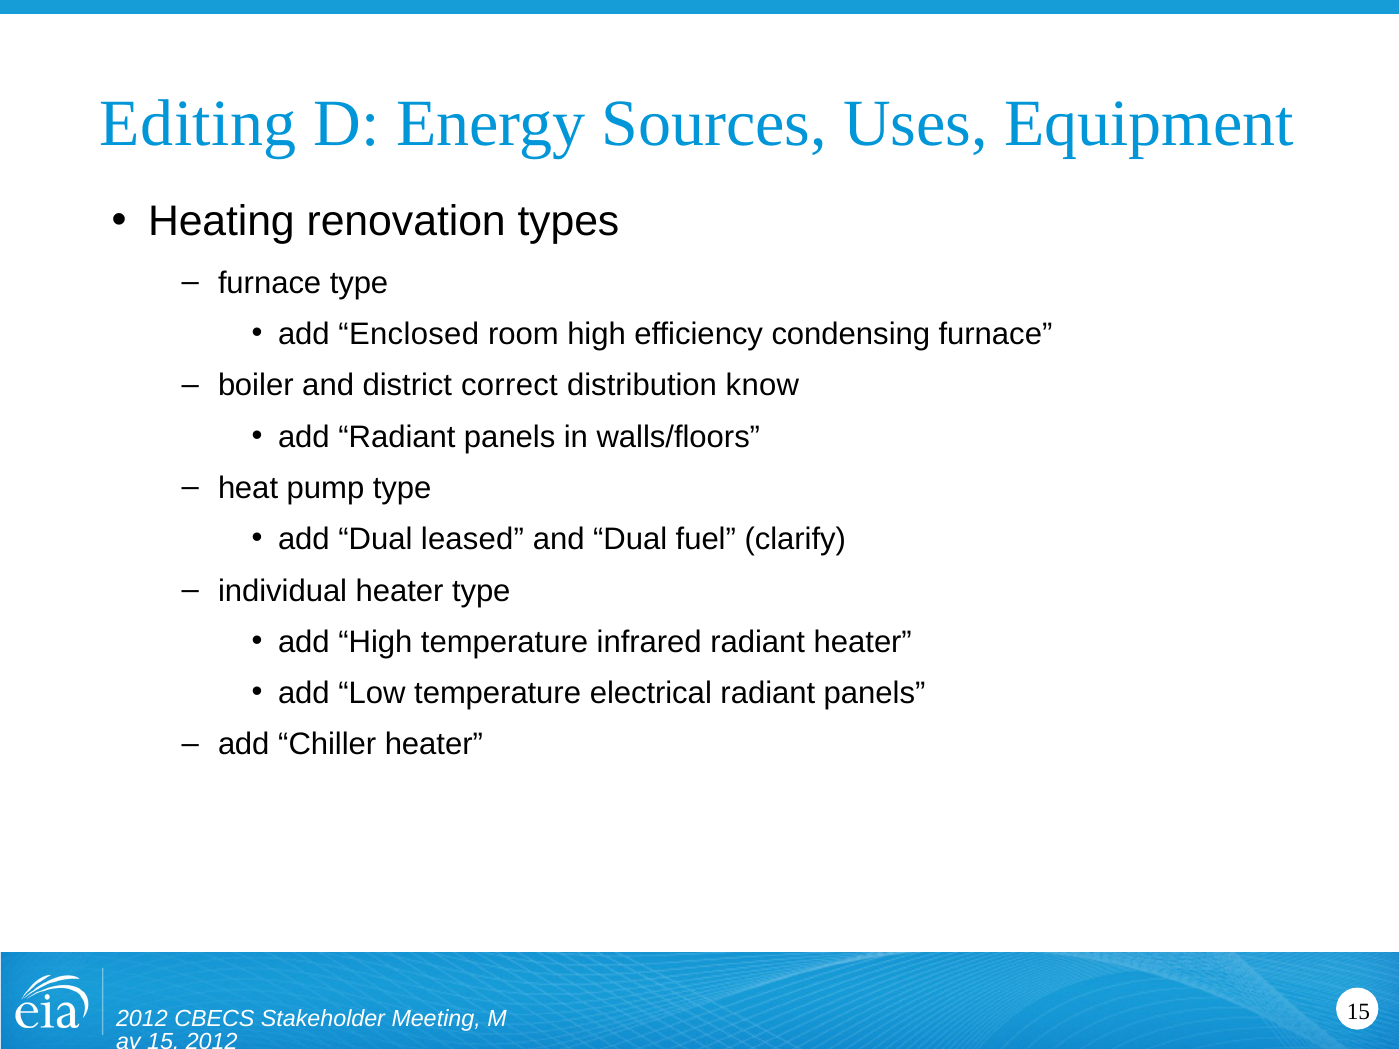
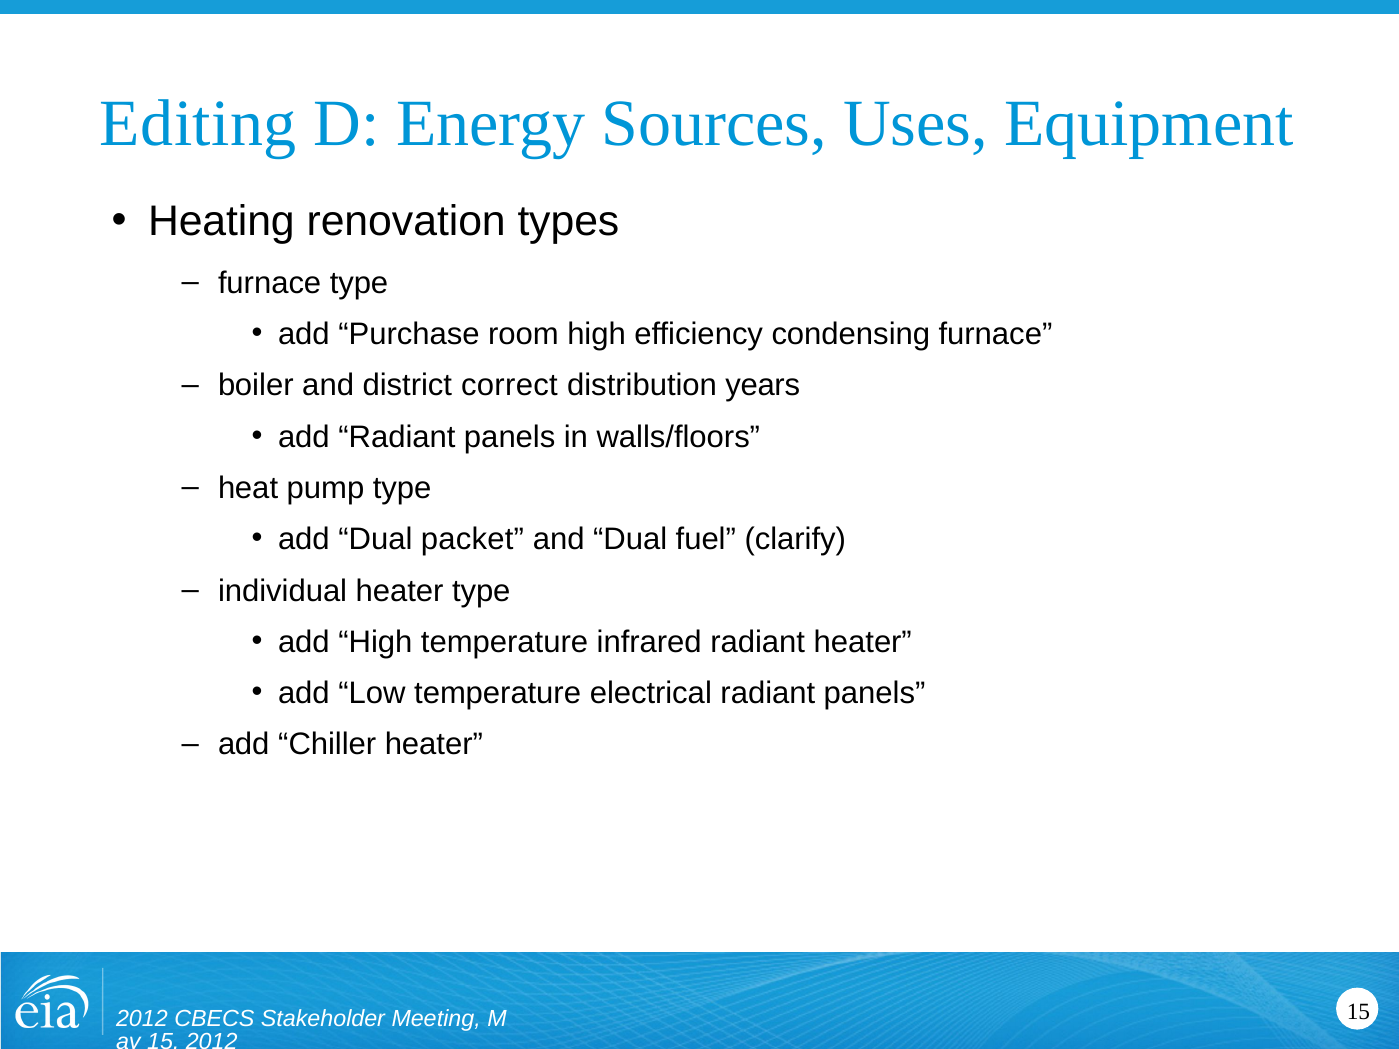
Enclosed: Enclosed -> Purchase (409, 335)
know: know -> years (763, 386)
leased: leased -> packet (472, 540)
